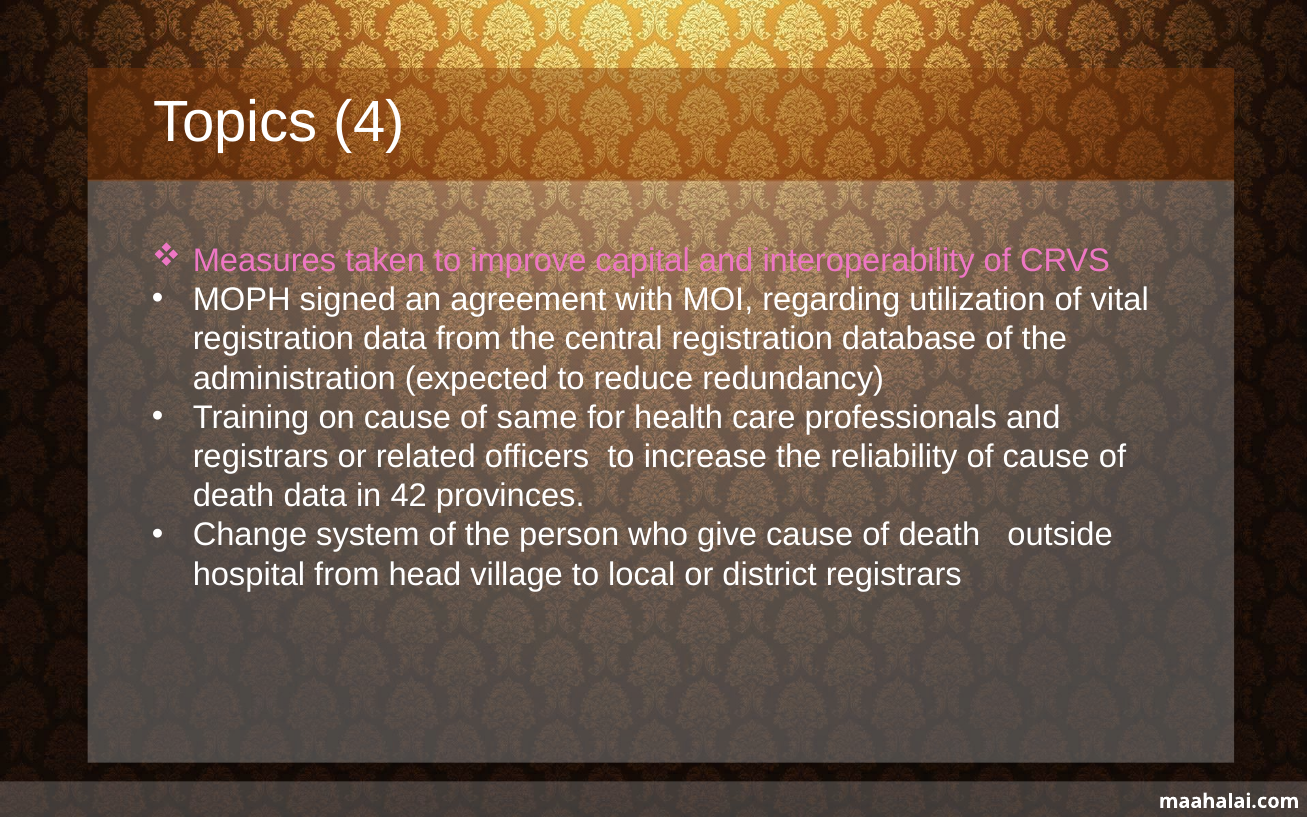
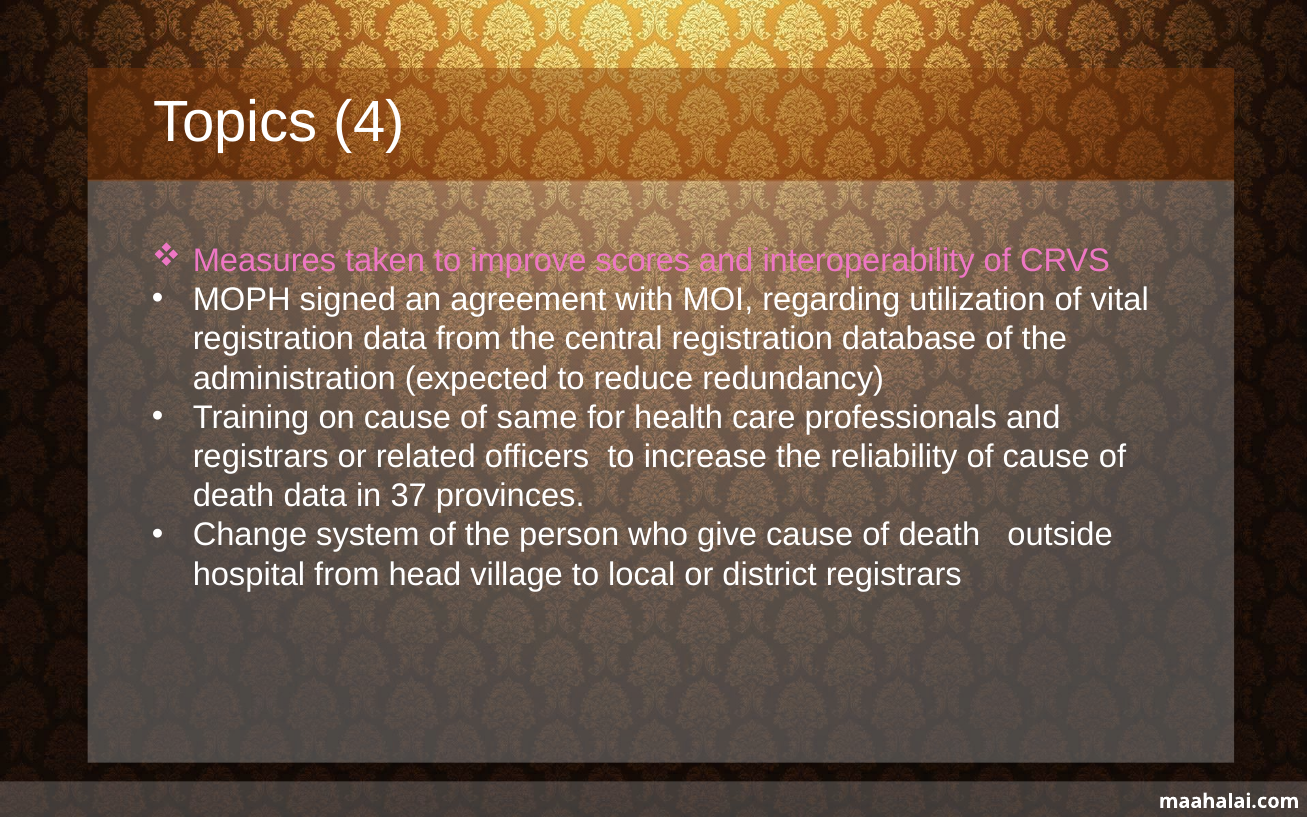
capital: capital -> scores (643, 261)
42: 42 -> 37 (409, 496)
